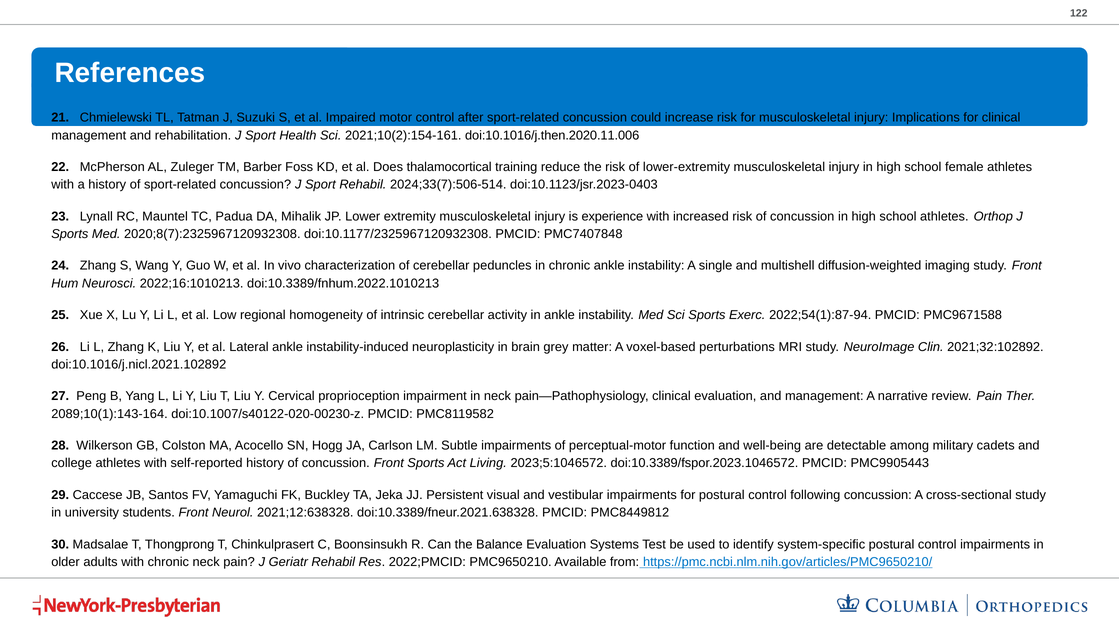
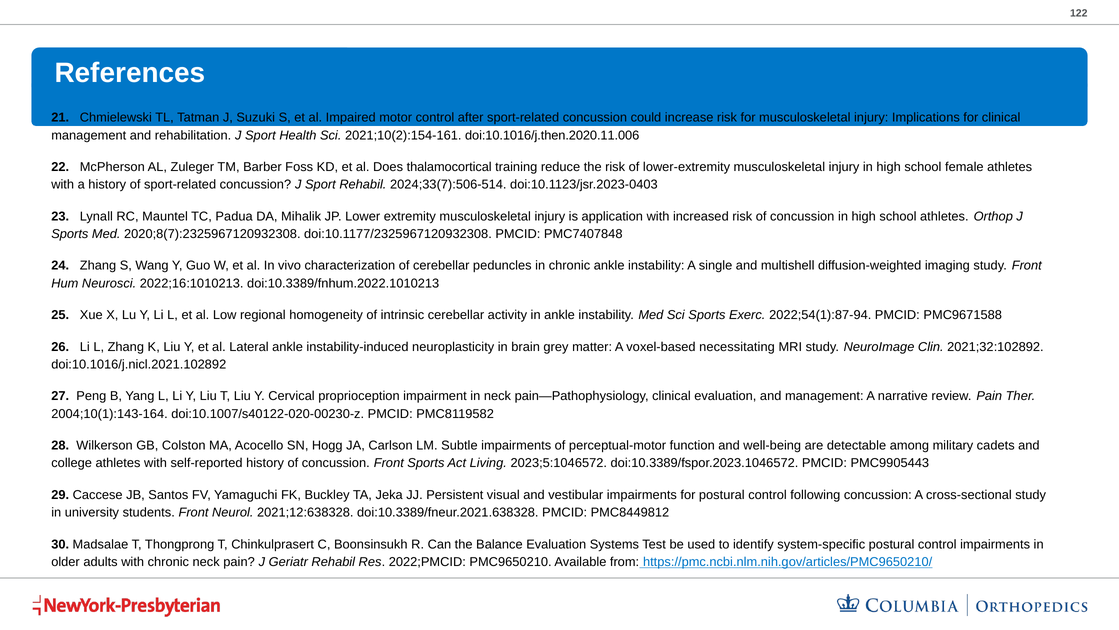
experience: experience -> application (612, 216)
perturbations: perturbations -> necessitating (737, 347)
2089;10(1):143-164: 2089;10(1):143-164 -> 2004;10(1):143-164 (110, 414)
